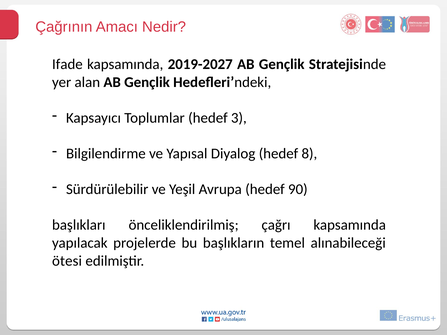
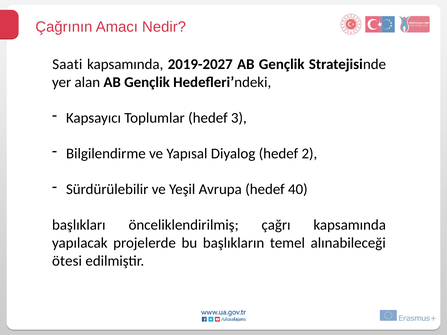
Ifade: Ifade -> Saati (67, 64)
8: 8 -> 2 (309, 154)
90: 90 -> 40 (298, 189)
